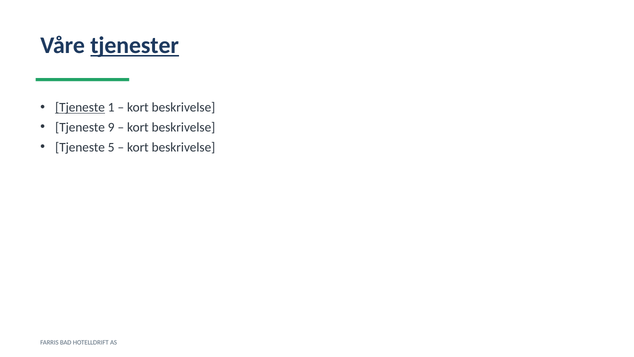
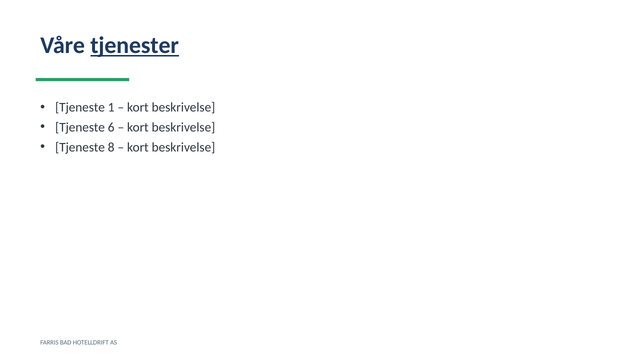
Tjeneste underline: present -> none (80, 107)
9: 9 -> 6 (111, 127)
5: 5 -> 8 (111, 147)
